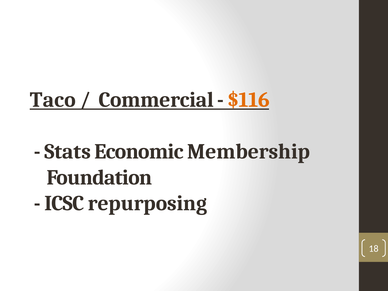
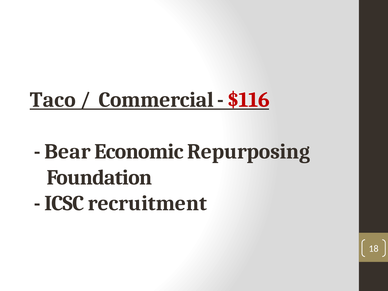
$116 colour: orange -> red (248, 100)
Stats: Stats -> Bear (67, 152)
Membership: Membership -> Repurposing (249, 152)
repurposing: repurposing -> recruitment (147, 203)
